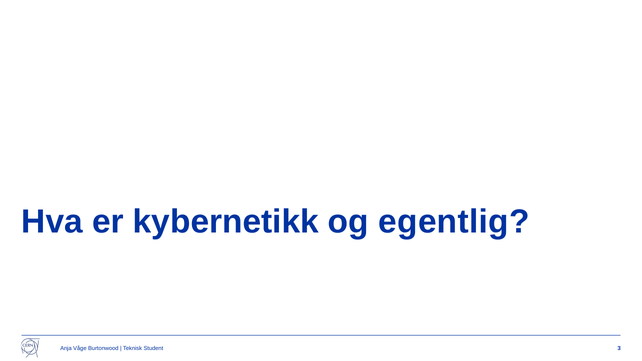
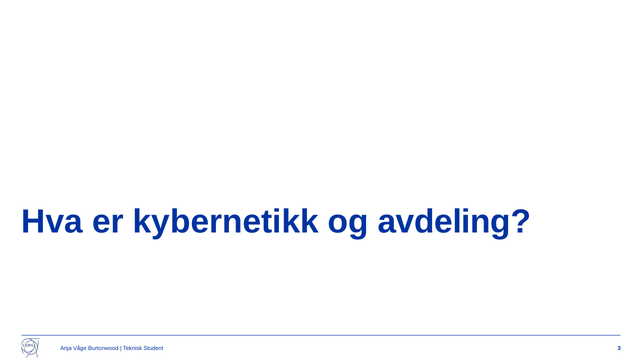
egentlig: egentlig -> avdeling (454, 222)
